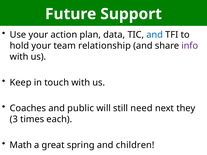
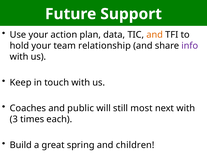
and colour: blue -> orange (155, 35)
need: need -> most (141, 108)
next they: they -> with (186, 108)
Math: Math -> Build (21, 145)
